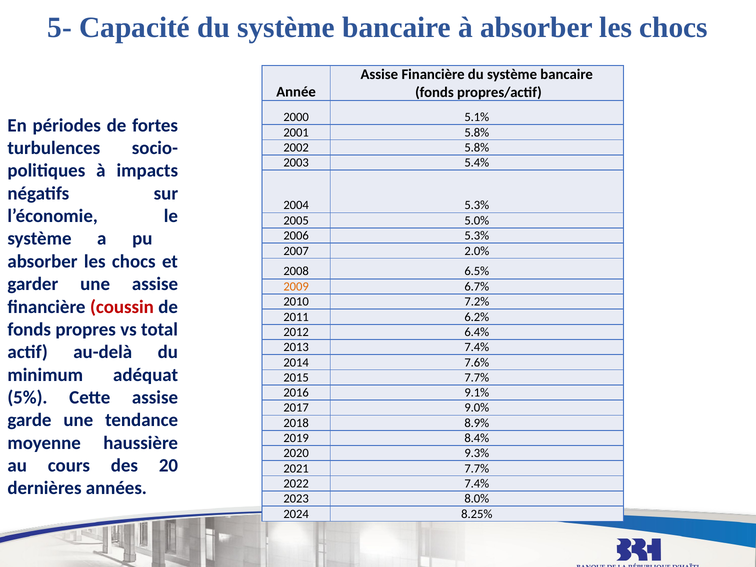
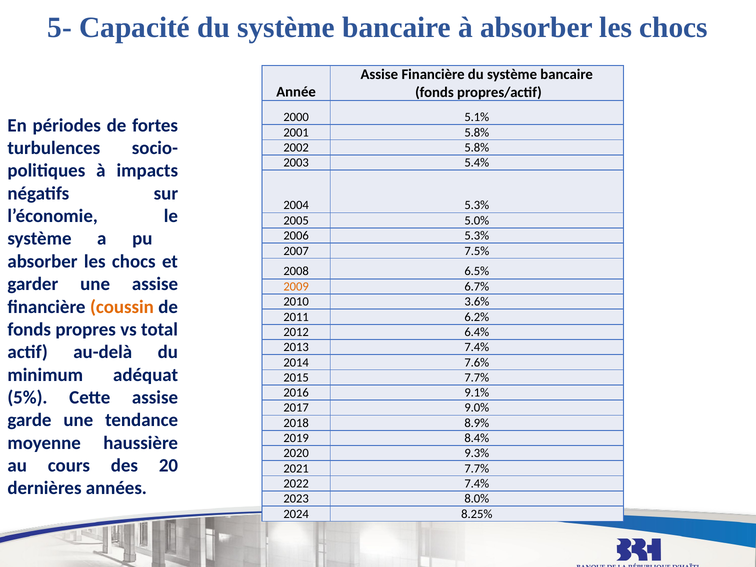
2.0%: 2.0% -> 7.5% (477, 251)
7.2%: 7.2% -> 3.6% (477, 302)
coussin colour: red -> orange (122, 307)
